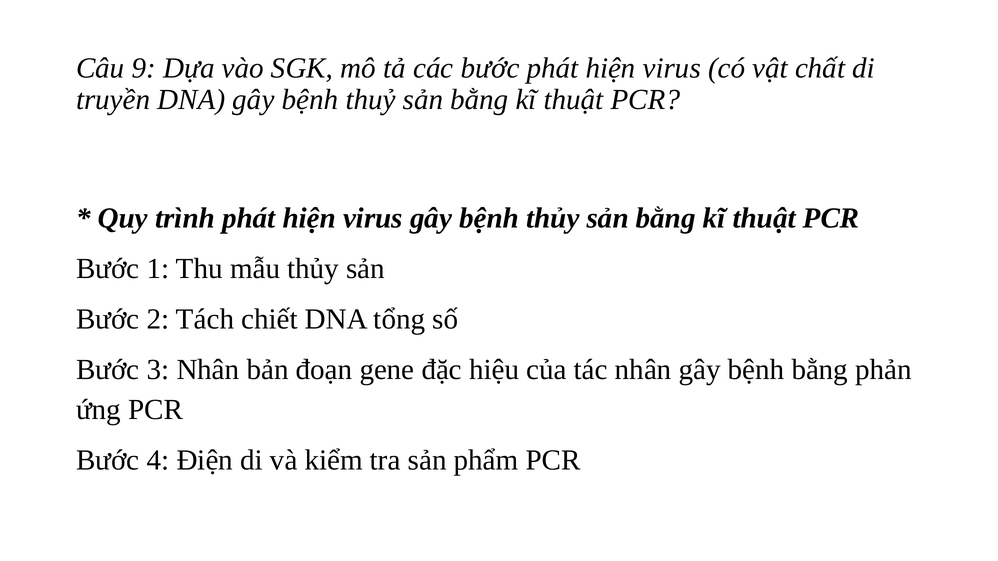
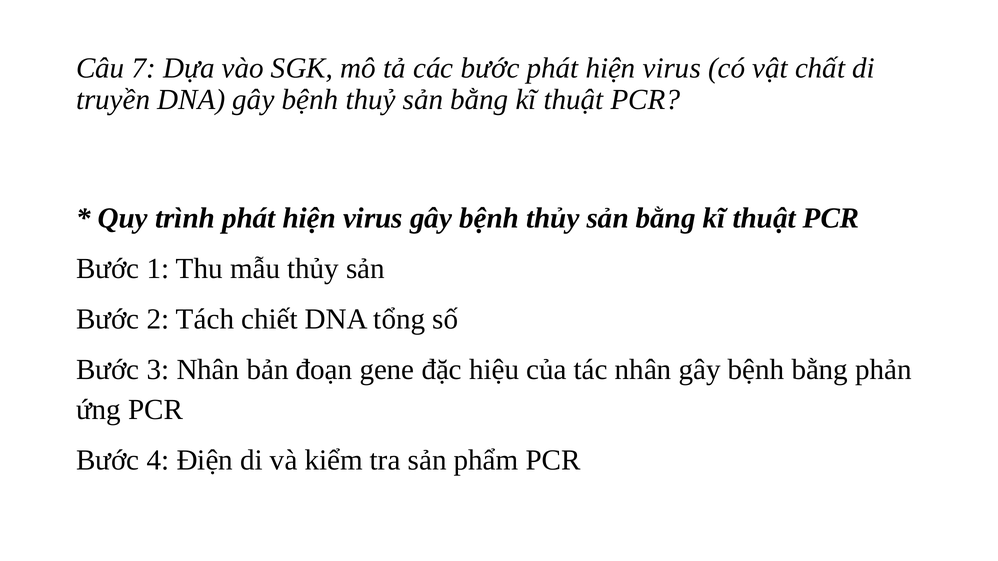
9: 9 -> 7 (144, 68)
